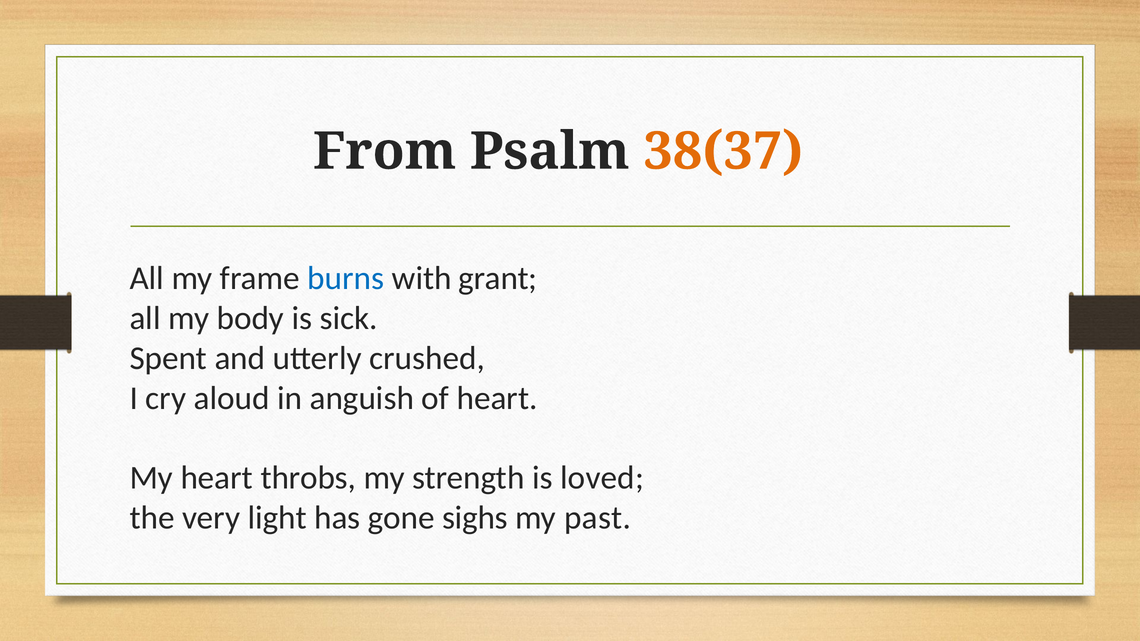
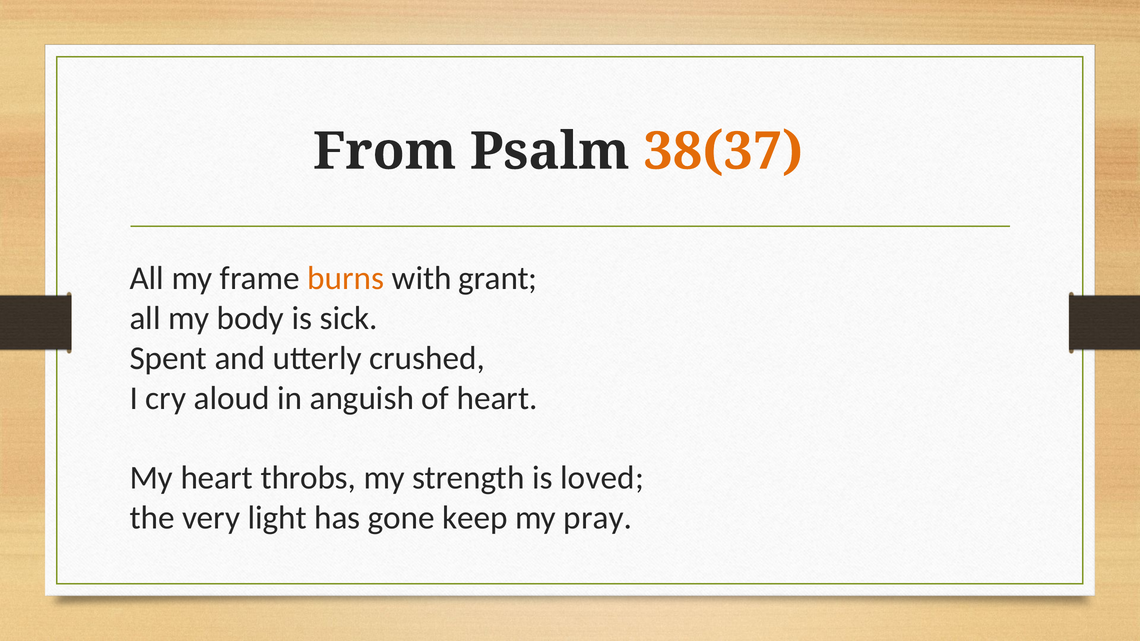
burns colour: blue -> orange (346, 279)
sighs: sighs -> keep (475, 518)
past: past -> pray (598, 518)
